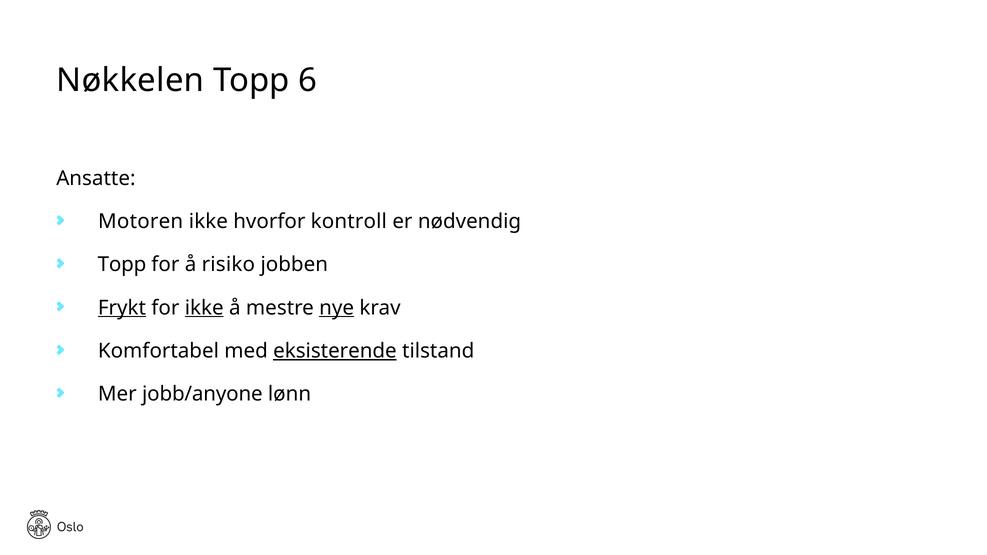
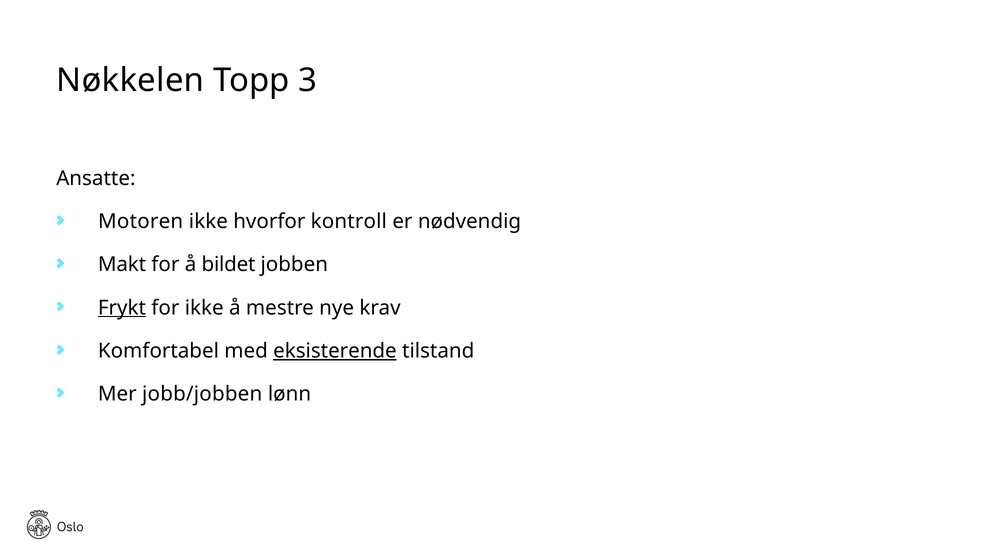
6: 6 -> 3 (308, 80)
Topp: Topp -> Makt (122, 265)
risiko: risiko -> bildet (229, 265)
ikke underline: present -> none (204, 308)
nye underline: present -> none (337, 308)
jobb/anyone: jobb/anyone -> jobb/jobben (202, 394)
